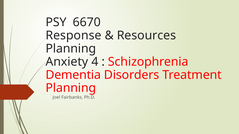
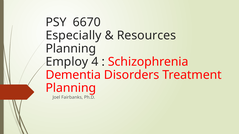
Response: Response -> Especially (74, 36)
Anxiety: Anxiety -> Employ (67, 62)
